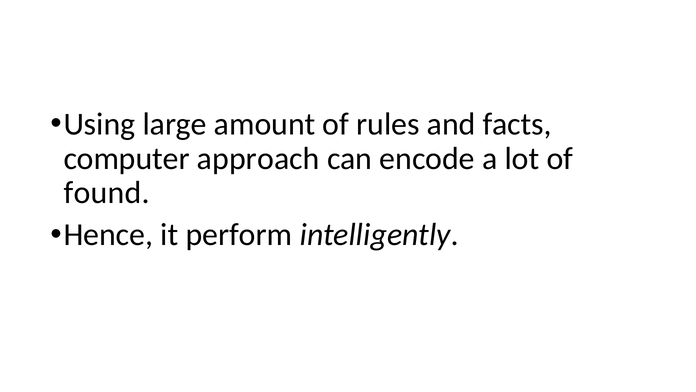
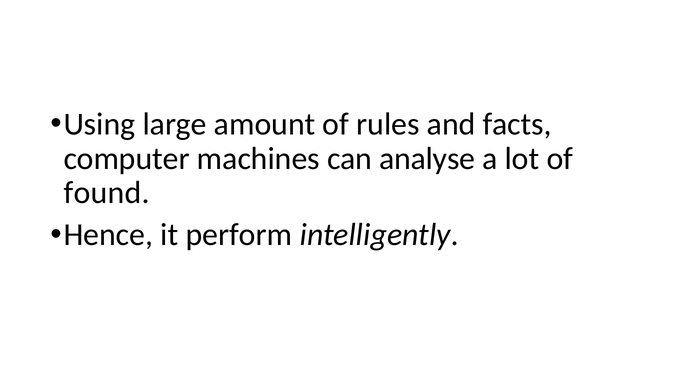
approach: approach -> machines (258, 158)
encode: encode -> analyse (427, 158)
